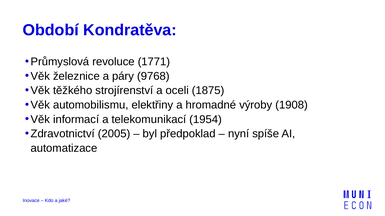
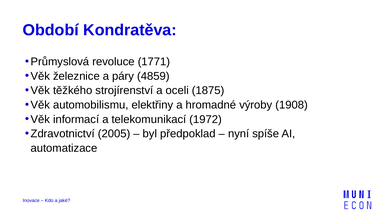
9768: 9768 -> 4859 (153, 76)
1954: 1954 -> 1972 (206, 120)
